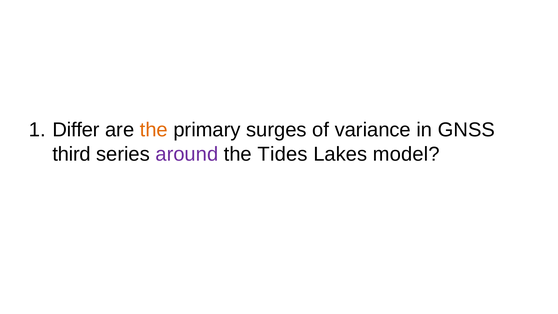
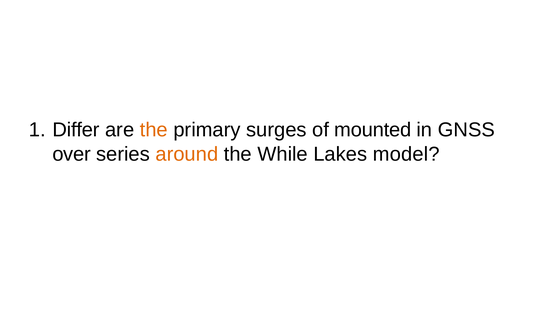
variance: variance -> mounted (373, 130)
third: third -> over (72, 154)
around colour: purple -> orange (187, 154)
Tides: Tides -> While (283, 154)
